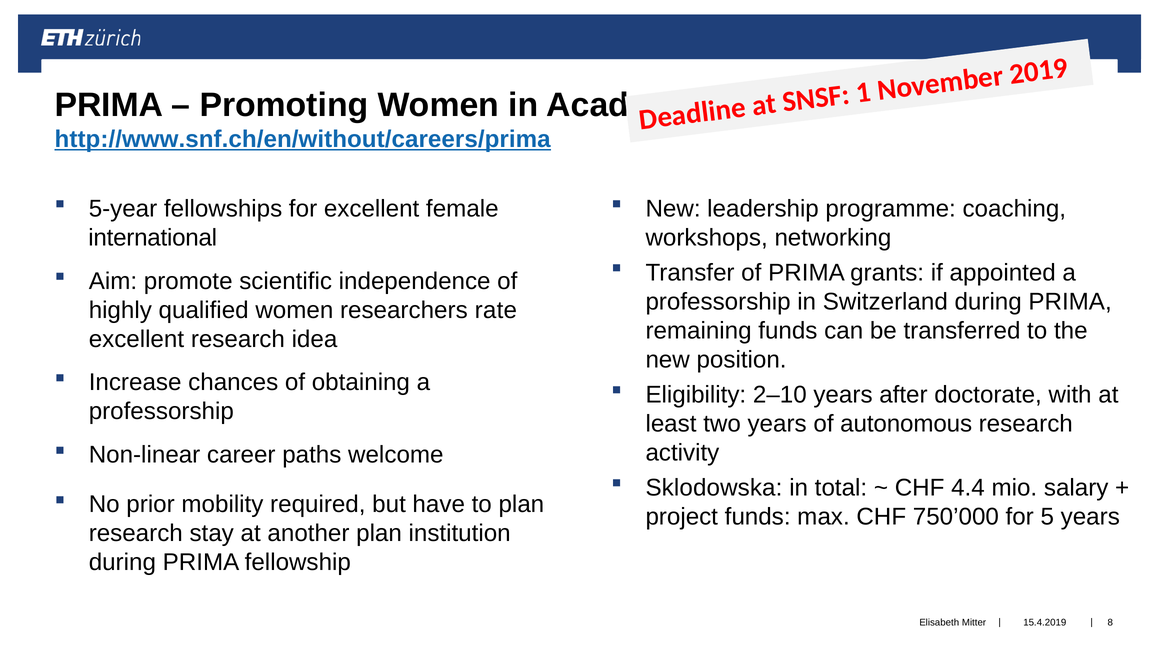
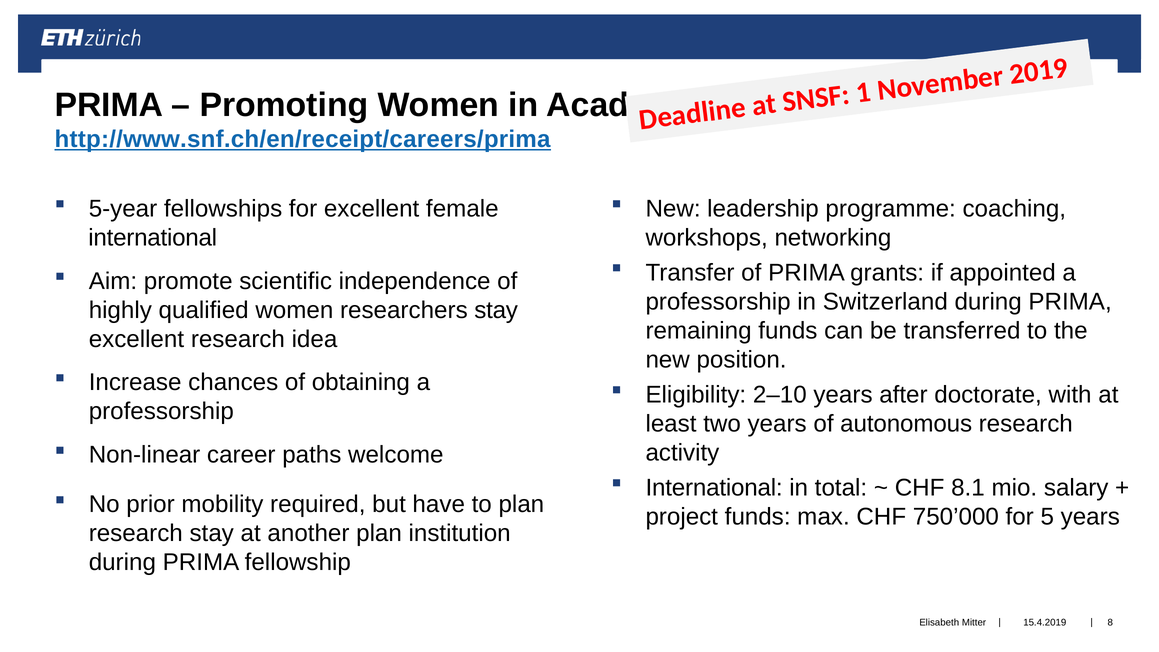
http://www.snf.ch/en/without/careers/prima: http://www.snf.ch/en/without/careers/prima -> http://www.snf.ch/en/receipt/careers/prima (303, 139)
researchers rate: rate -> stay (496, 310)
Sklodowska: Sklodowska -> International (714, 488)
4.4: 4.4 -> 8.1 (968, 488)
